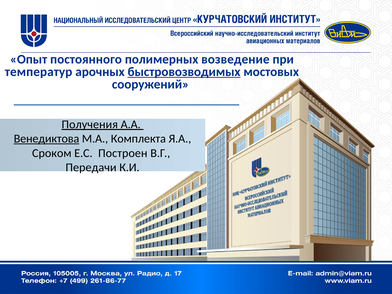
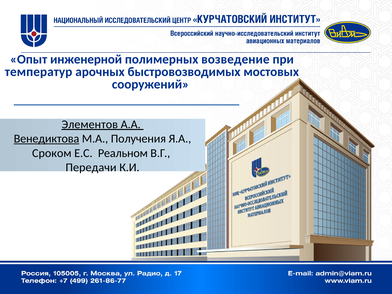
постоянного: постоянного -> инженерной (86, 59)
быстровозводимых underline: present -> none (184, 72)
Получения: Получения -> Элементов (90, 124)
Комплекта: Комплекта -> Получения (138, 139)
Построен: Построен -> Реальном (123, 153)
